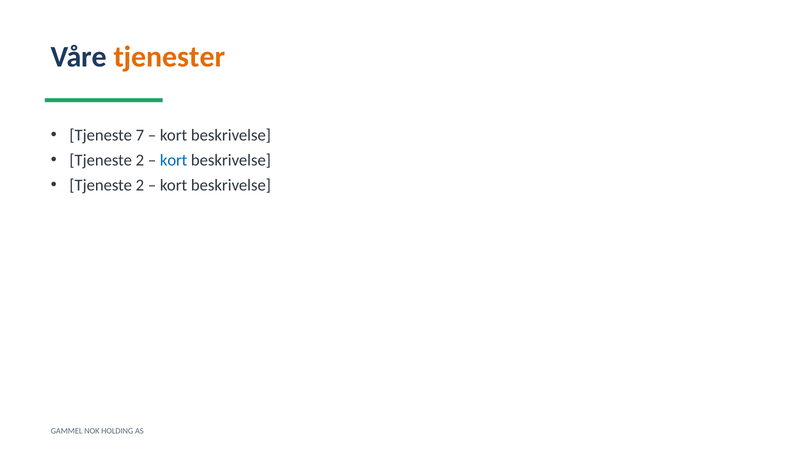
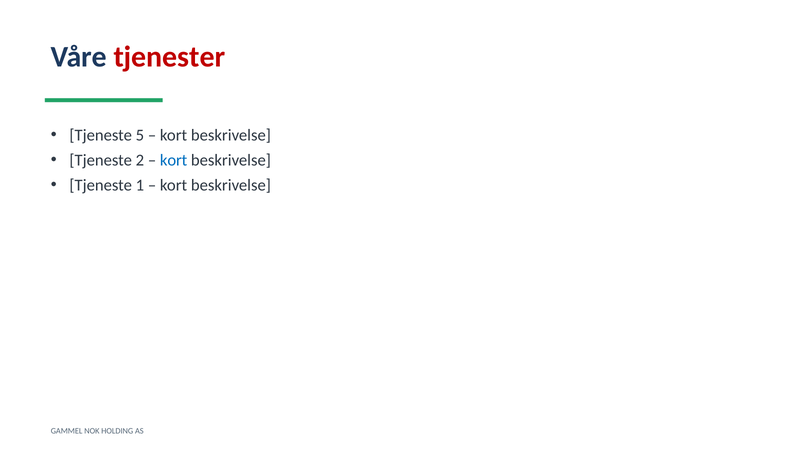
tjenester colour: orange -> red (169, 57)
7: 7 -> 5 (140, 135)
2: 2 -> 1 (140, 185)
